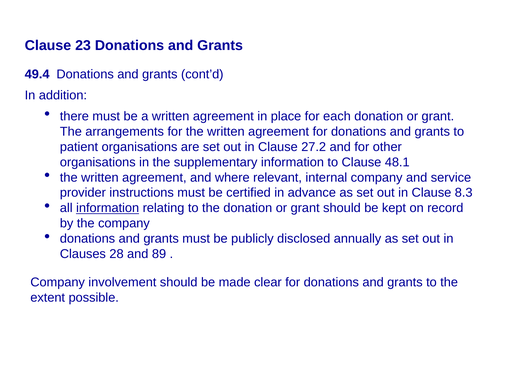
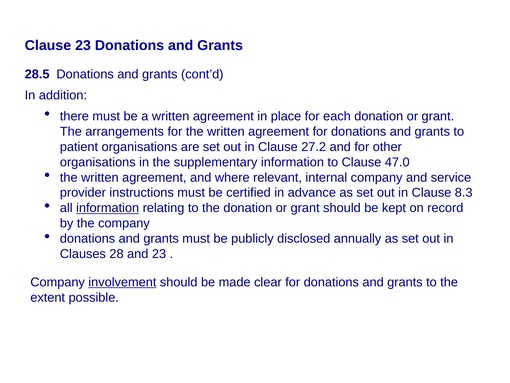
49.4: 49.4 -> 28.5 (37, 74)
48.1: 48.1 -> 47.0 (397, 162)
and 89: 89 -> 23 (159, 254)
involvement underline: none -> present (122, 282)
